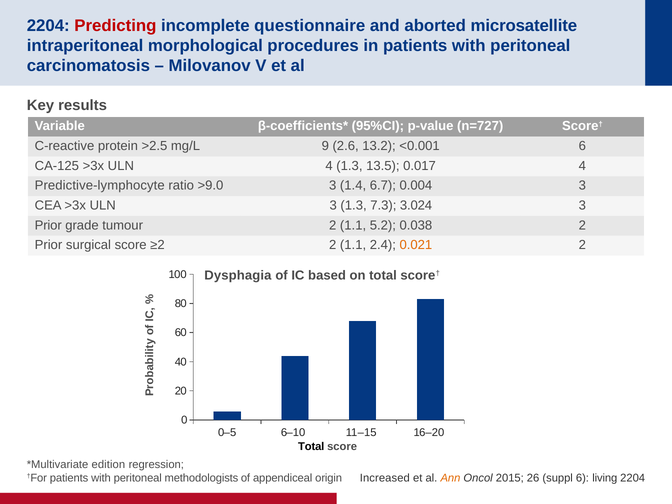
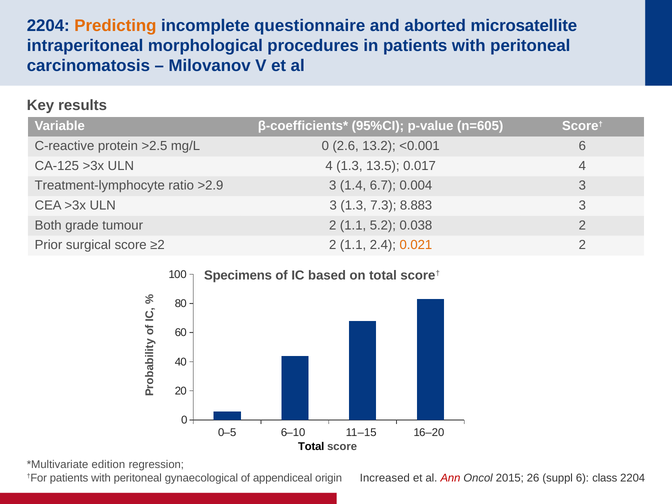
Predicting colour: red -> orange (115, 26)
n=727: n=727 -> n=605 (480, 126)
mg/L 9: 9 -> 0 (325, 146)
Predictive-lymphocyte: Predictive-lymphocyte -> Treatment-lymphocyte (100, 186)
>9.0: >9.0 -> >2.9 (210, 186)
3.024: 3.024 -> 8.883 (416, 205)
Prior: Prior -> Both (48, 225)
Dysphagia: Dysphagia -> Specimens (238, 275)
methodologists: methodologists -> gynaecological (201, 478)
Ann colour: orange -> red (450, 478)
living: living -> class (605, 478)
